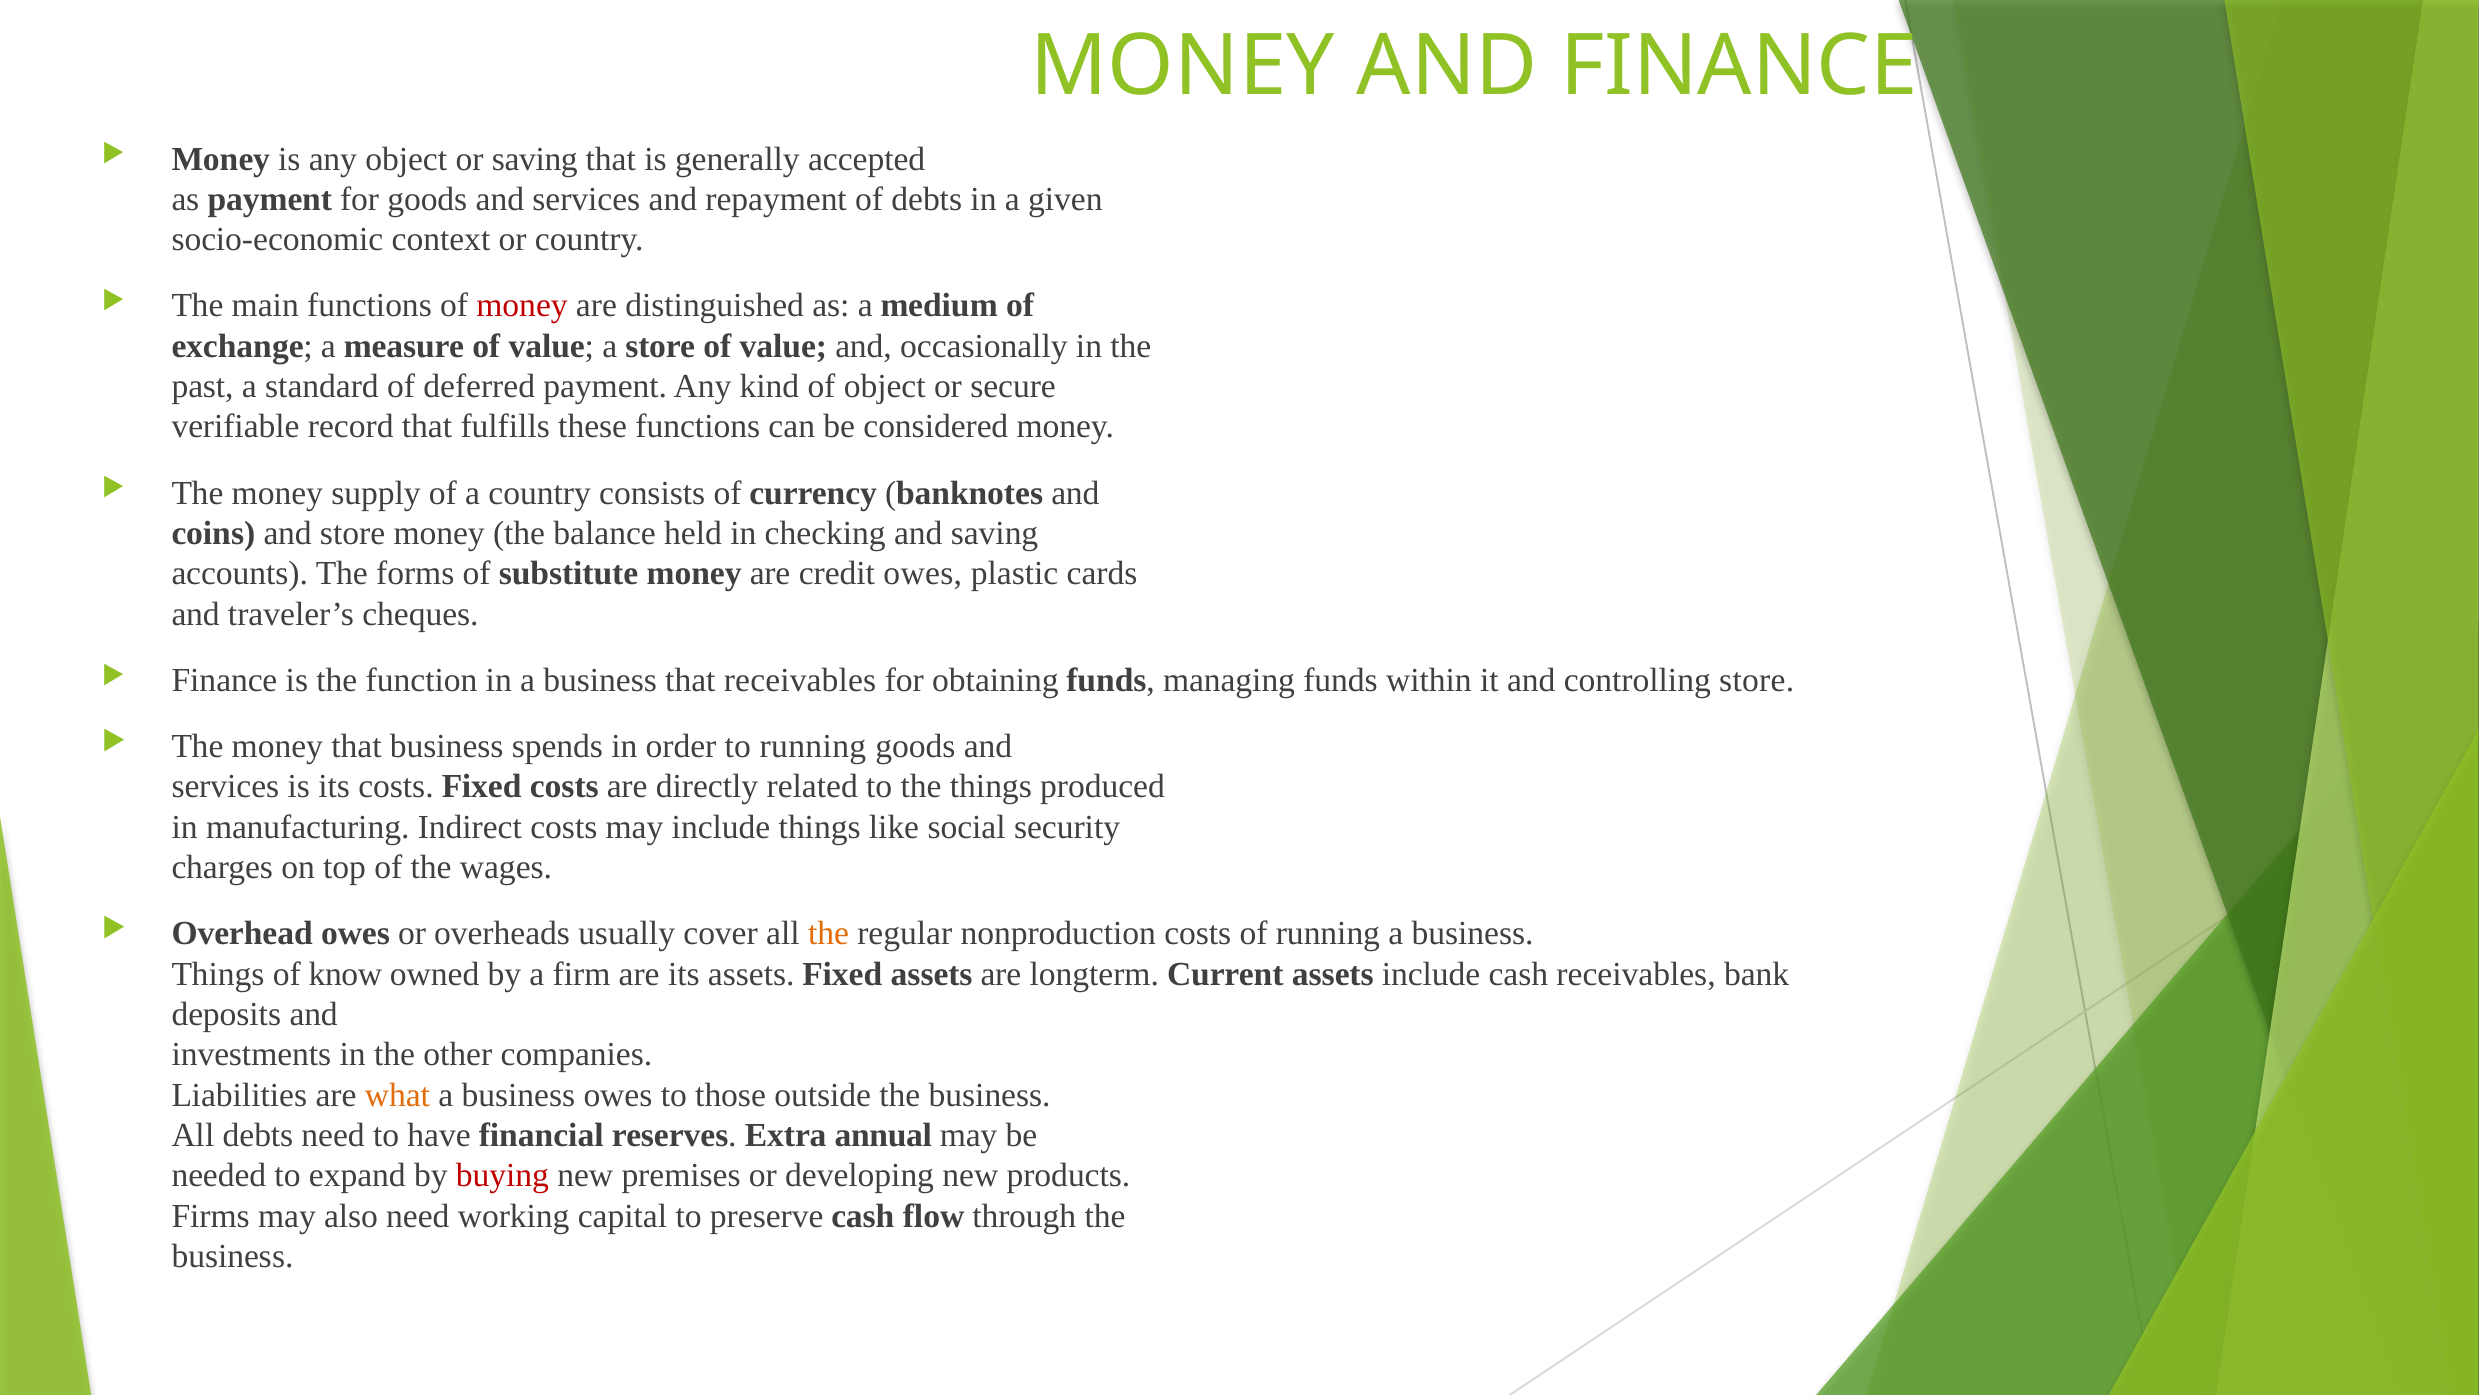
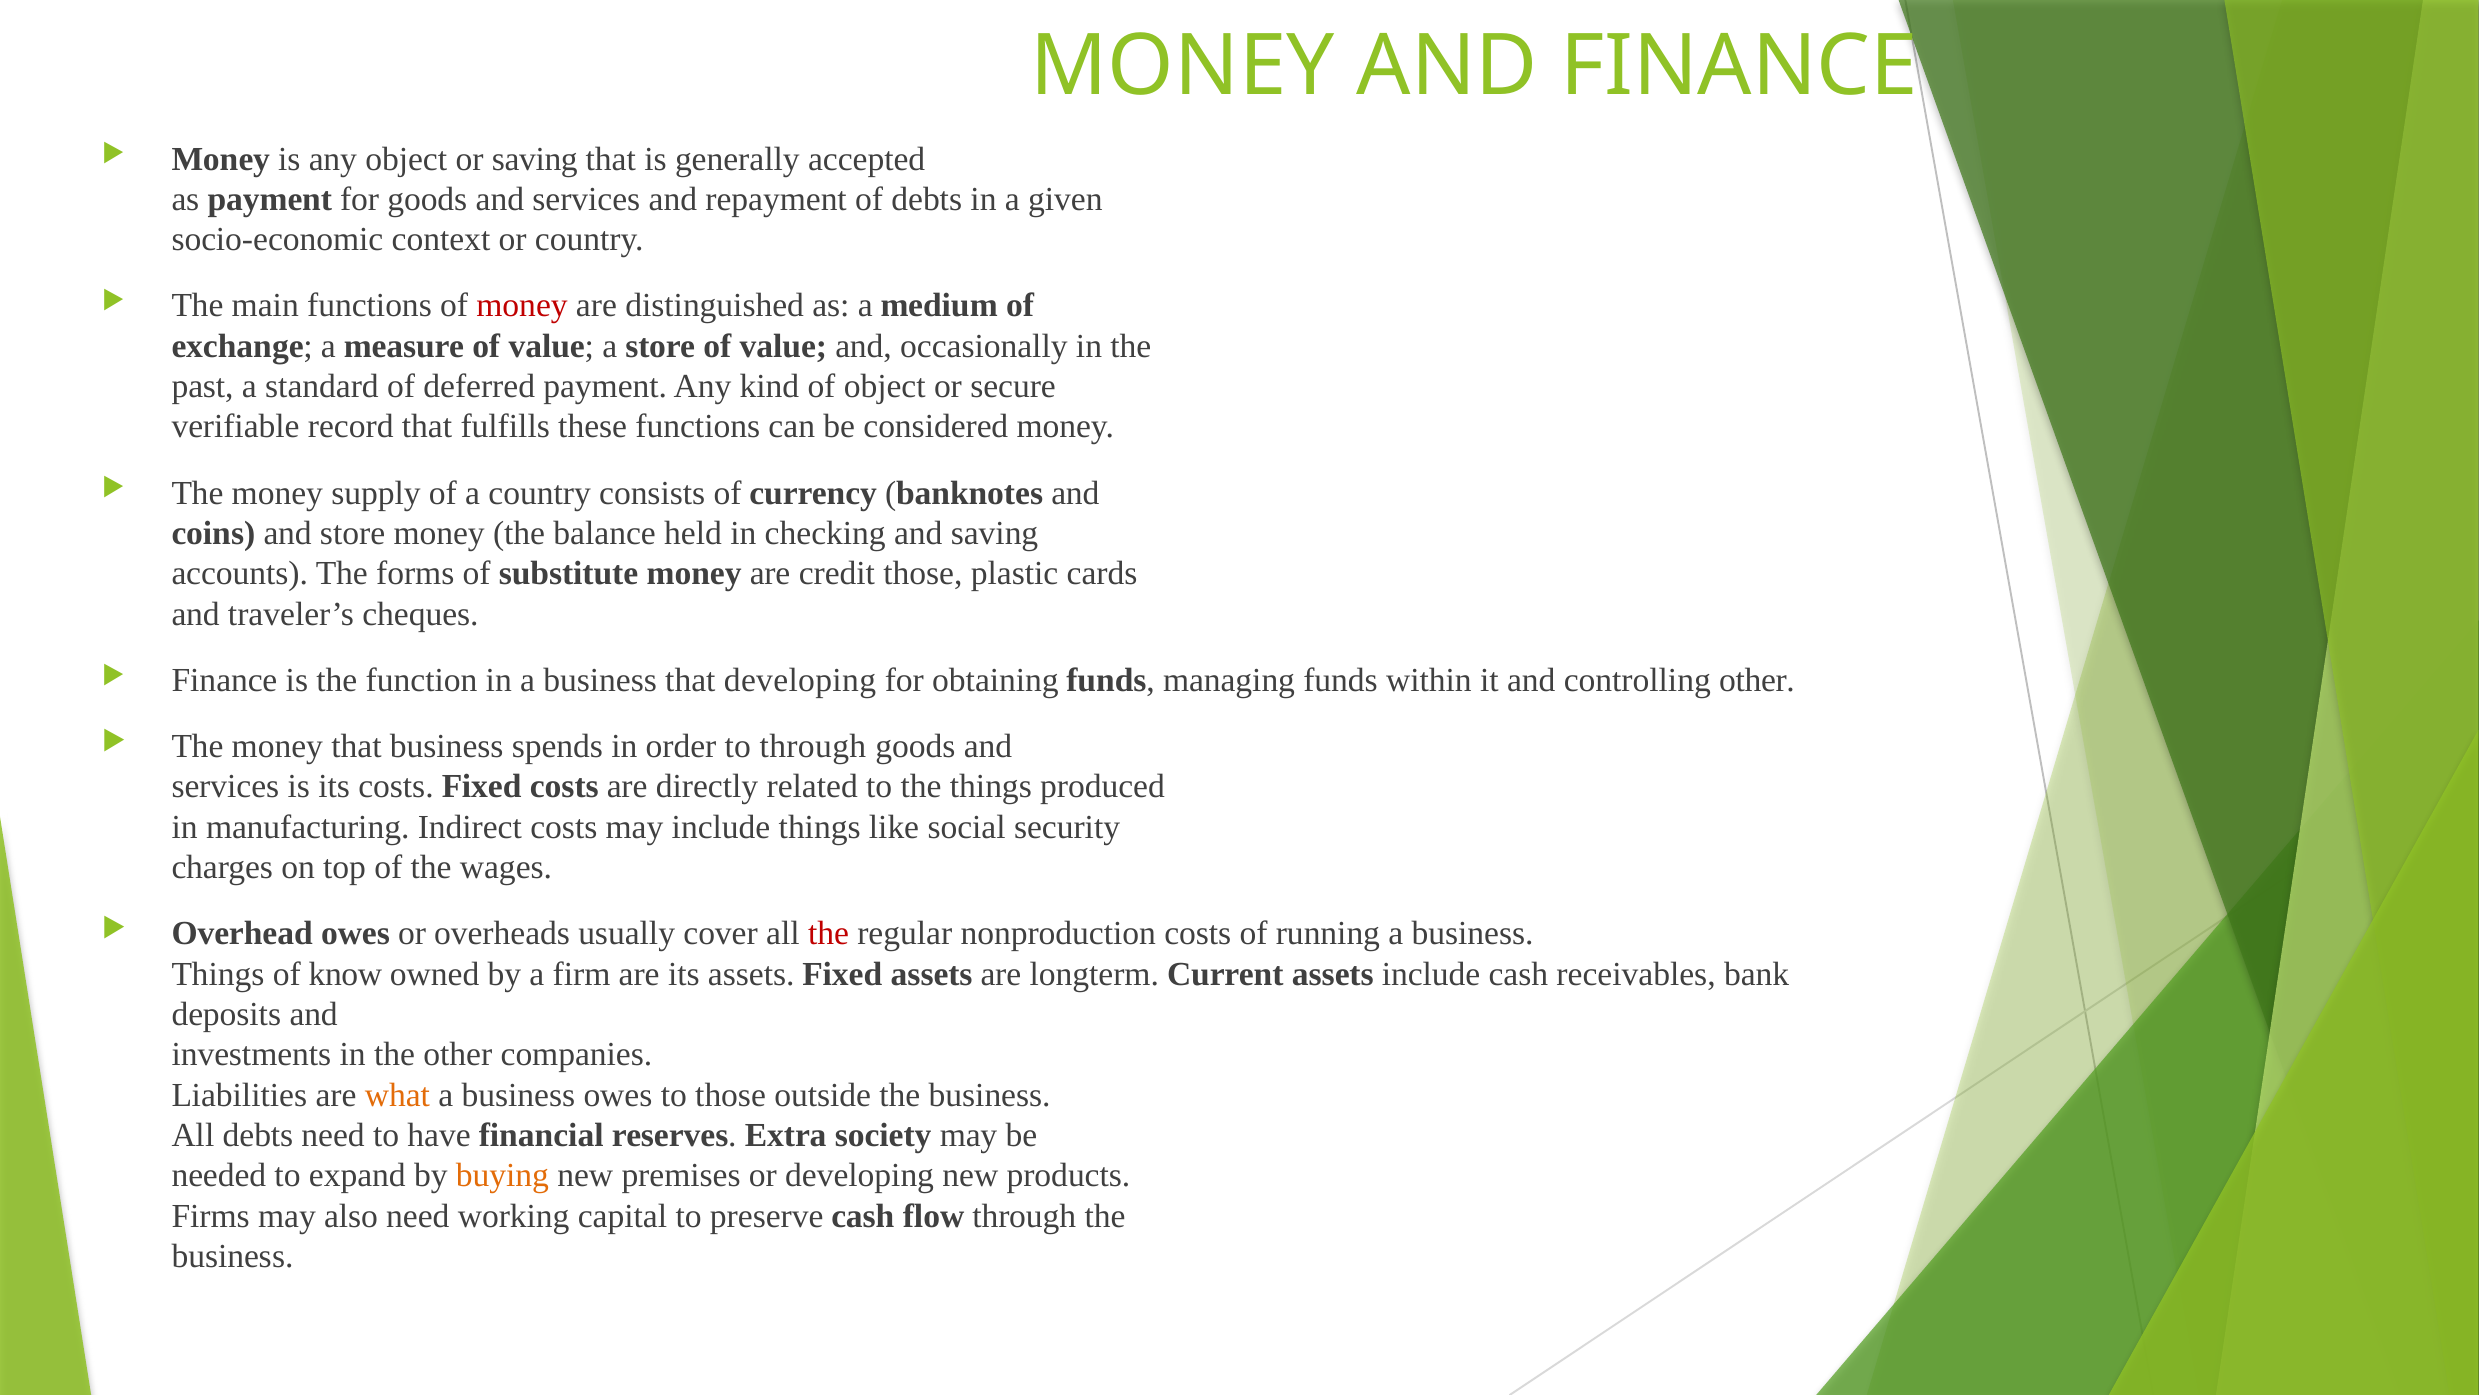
credit owes: owes -> those (923, 574)
that receivables: receivables -> developing (800, 680)
controlling store: store -> other (1757, 680)
to running: running -> through (813, 746)
the colour: orange -> red (829, 933)
annual: annual -> society (883, 1135)
buying colour: red -> orange (502, 1175)
